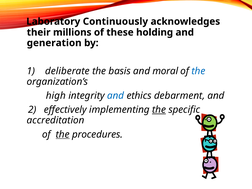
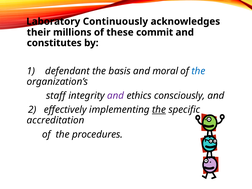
holding: holding -> commit (155, 32)
generation: generation -> constitutes (54, 43)
deliberate: deliberate -> defendant (67, 71)
high: high -> staff (56, 96)
and colour: blue -> purple (116, 96)
debarment: debarment -> consciously (180, 96)
the underline: present -> none (63, 134)
